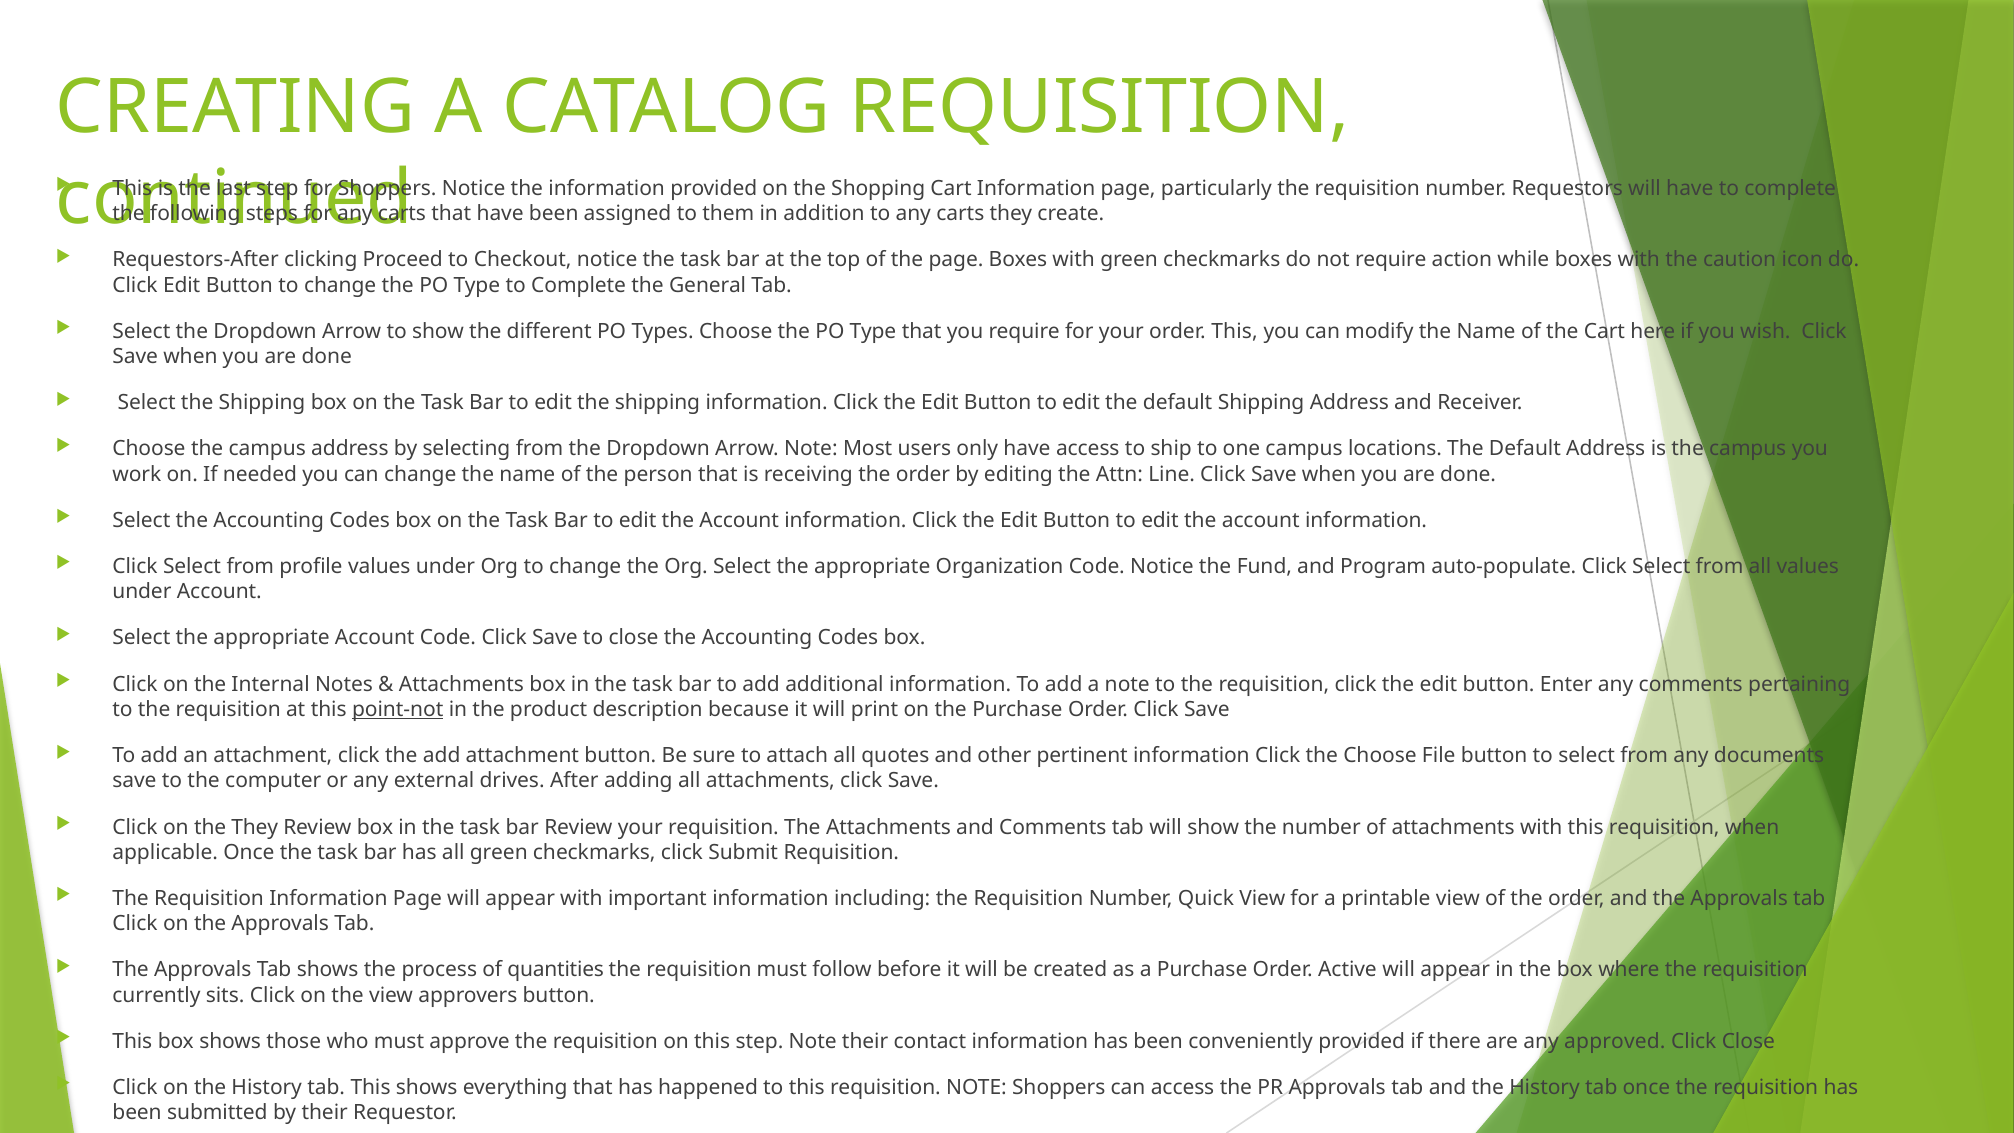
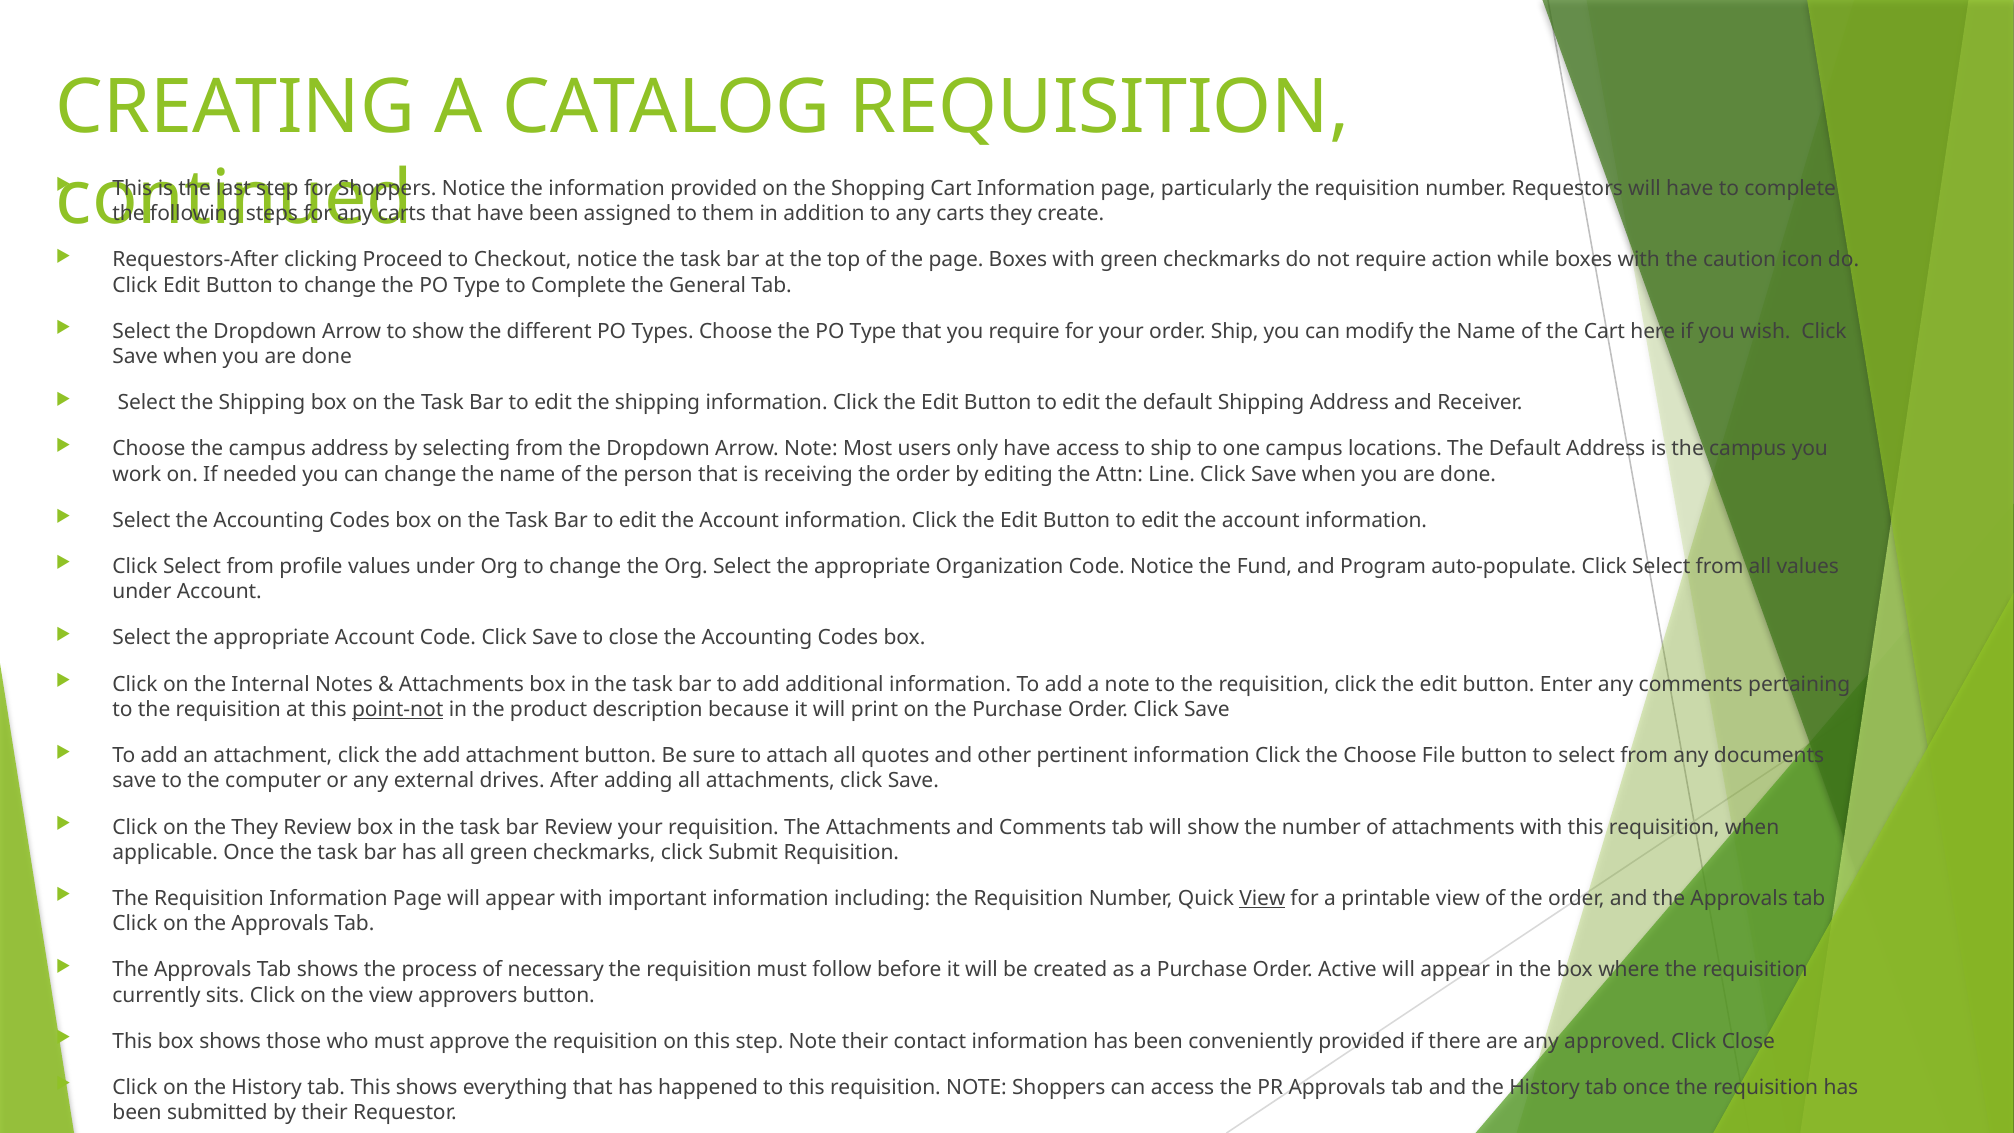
order This: This -> Ship (1235, 331)
View underline: none -> present (1262, 898)
quantities: quantities -> necessary (556, 970)
